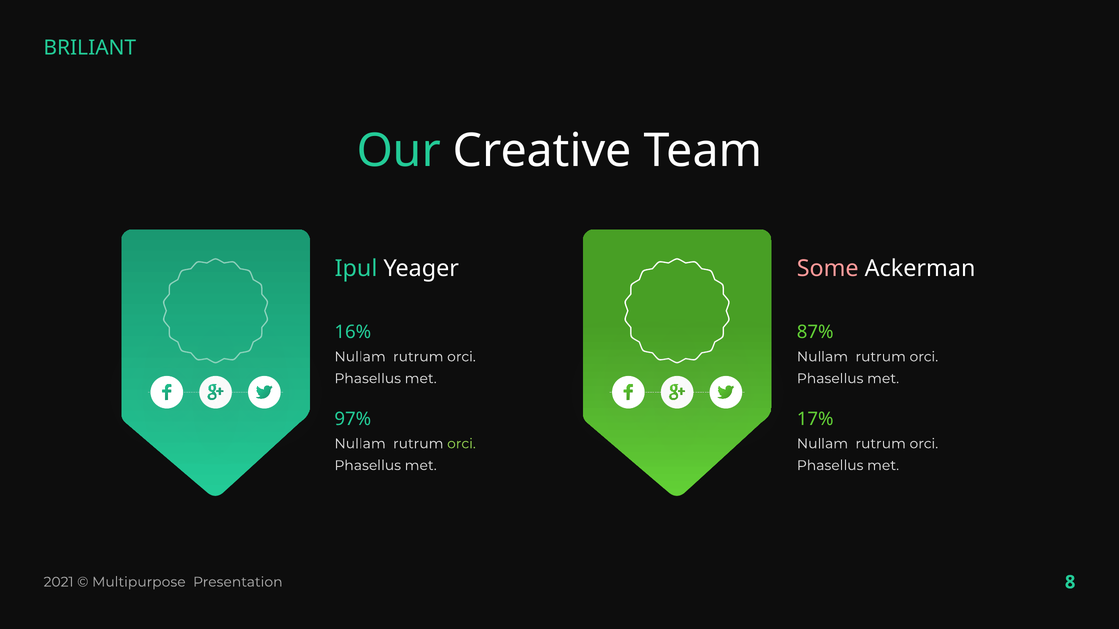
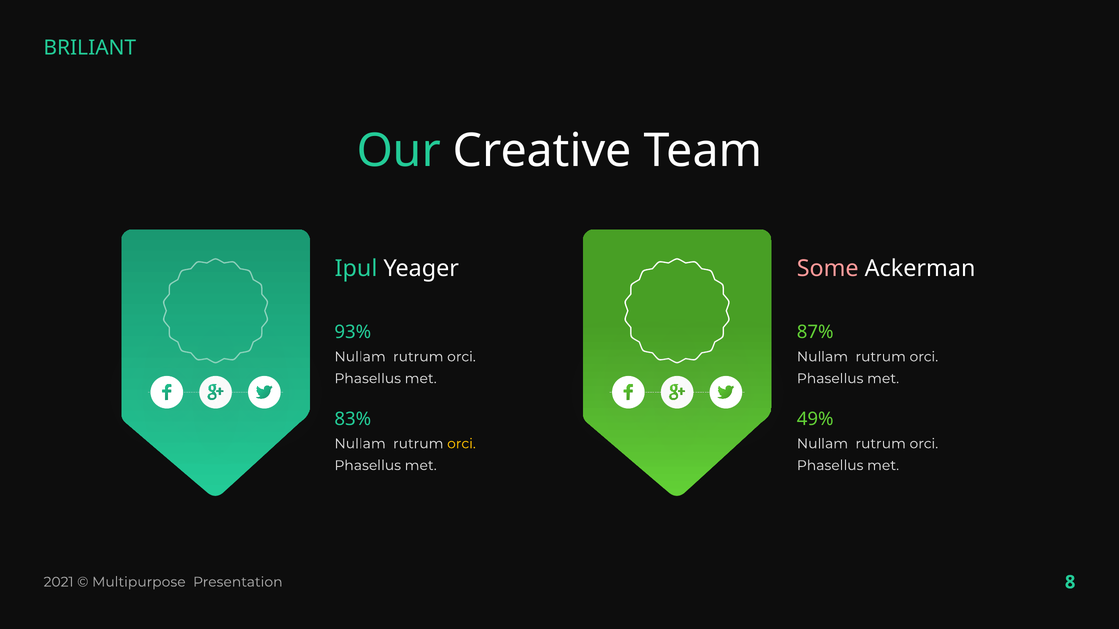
16%: 16% -> 93% (353, 332)
97%: 97% -> 83% (353, 419)
17%: 17% -> 49% (815, 419)
orci colour: light green -> yellow (461, 444)
